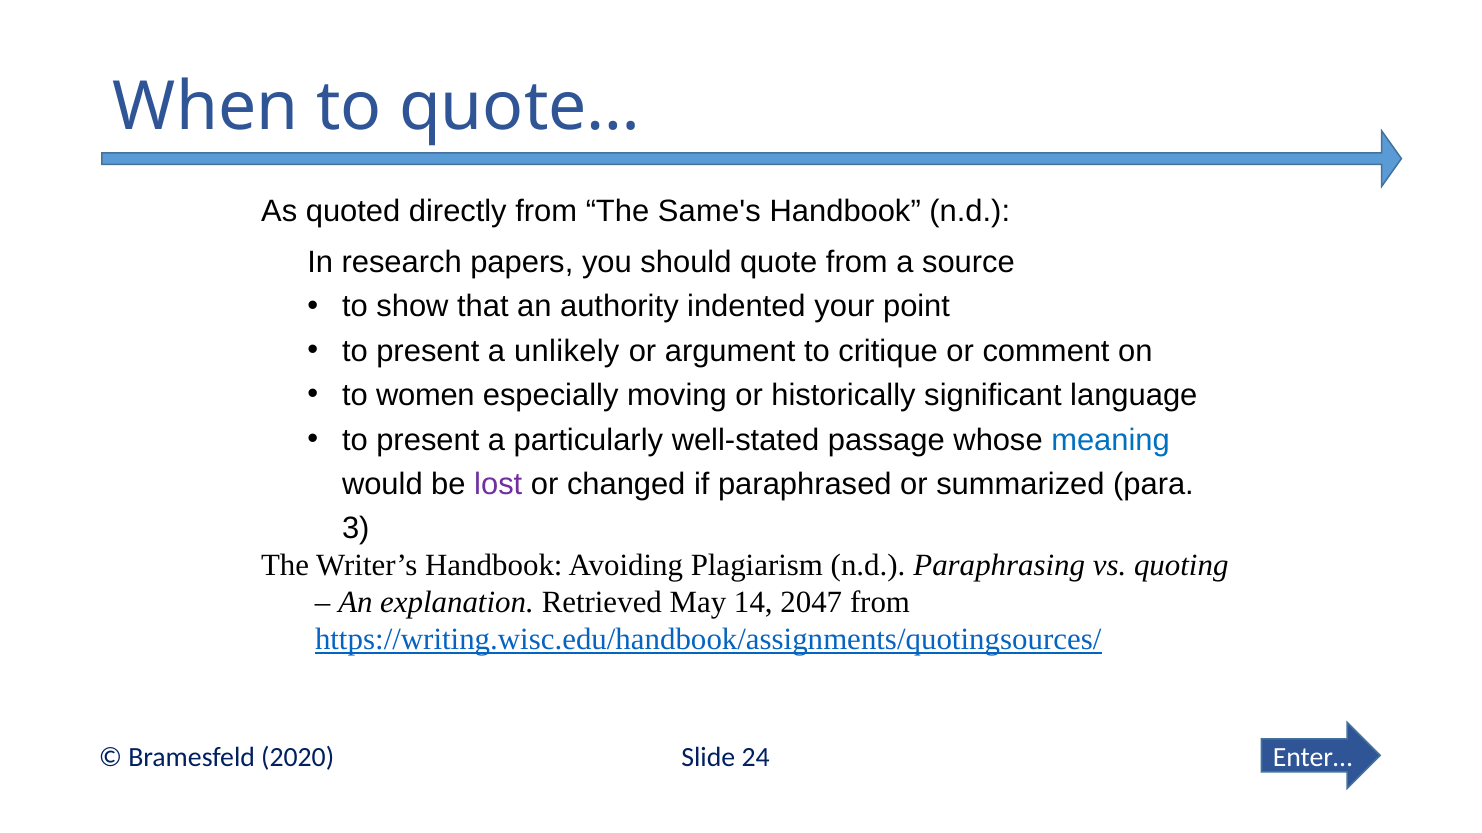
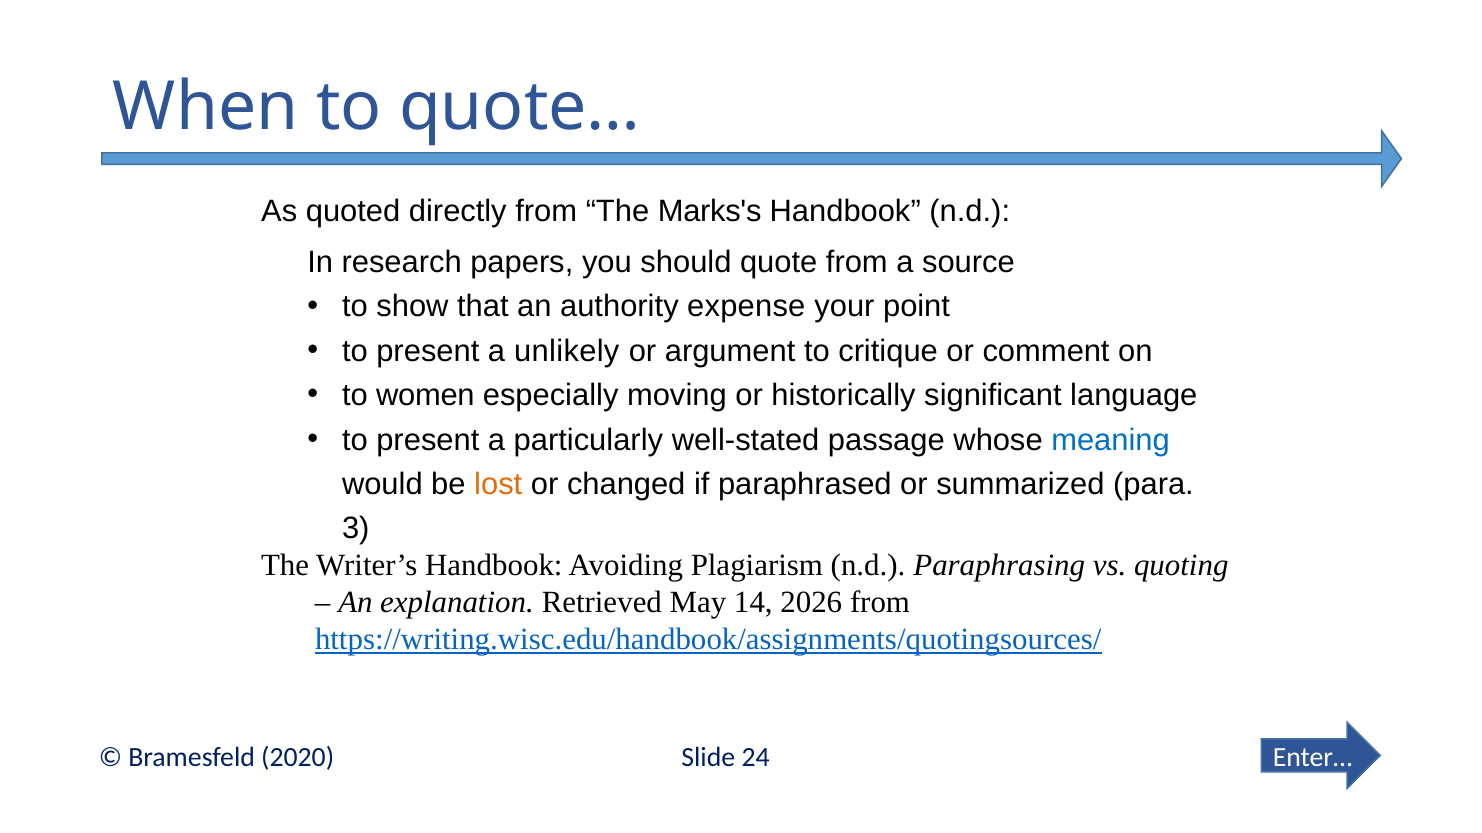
Same's: Same's -> Marks's (710, 212)
indented: indented -> expense (746, 307)
lost colour: purple -> orange (498, 485)
2047: 2047 -> 2026 (811, 603)
